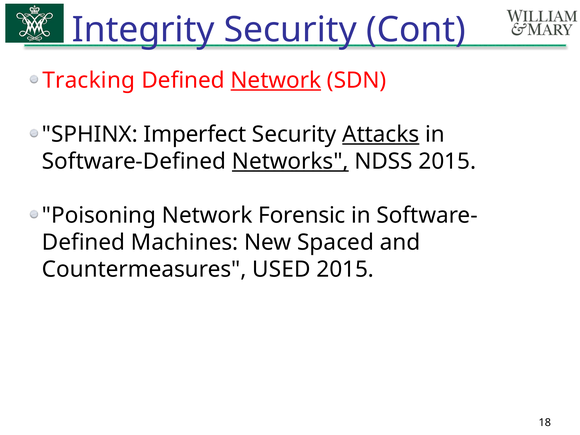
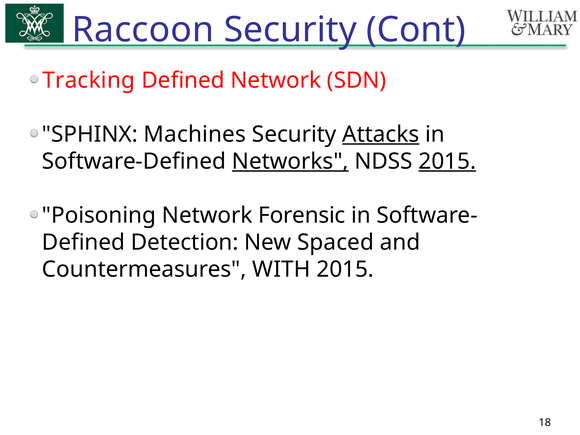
Integrity: Integrity -> Raccoon (143, 30)
Network underline: present -> none (276, 80)
Imperfect: Imperfect -> Machines (195, 134)
2015 underline: none -> present (447, 161)
Machines: Machines -> Detection (185, 242)
USED: USED -> WITH (281, 269)
